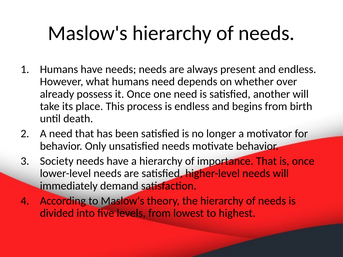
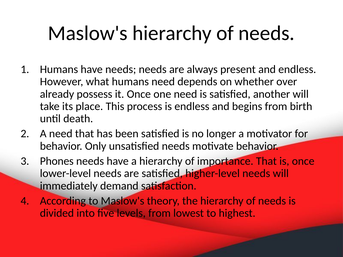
Society: Society -> Phones (57, 161)
